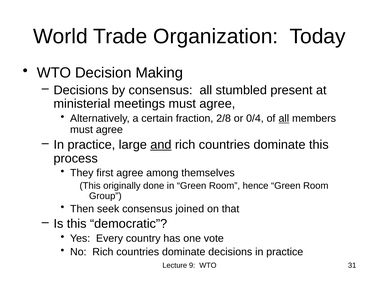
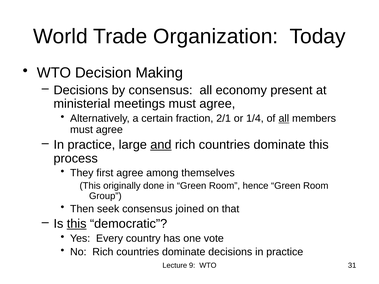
stumbled: stumbled -> economy (241, 90)
2/8: 2/8 -> 2/1 (224, 119)
0/4: 0/4 -> 1/4 (255, 119)
this underline: none -> present (77, 224)
